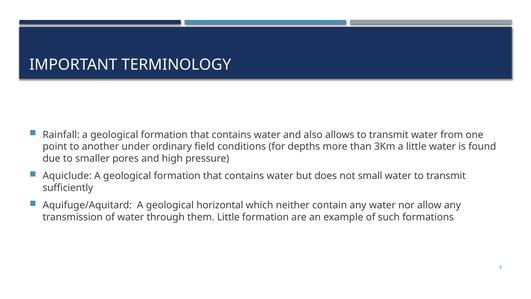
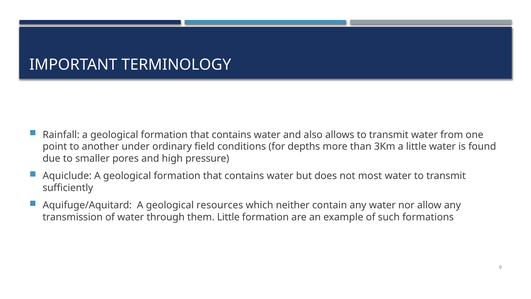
small: small -> most (370, 176)
horizontal: horizontal -> resources (220, 205)
